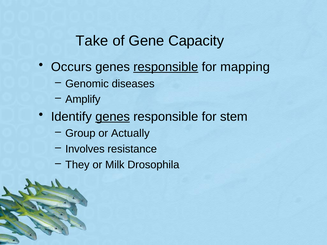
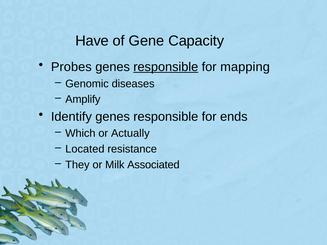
Take: Take -> Have (92, 41)
Occurs: Occurs -> Probes (71, 67)
genes underline: present -> none (113, 117)
stem: stem -> ends (234, 117)
Group: Group -> Which (80, 133)
Involves: Involves -> Located (85, 149)
Drosophila: Drosophila -> Associated (153, 165)
